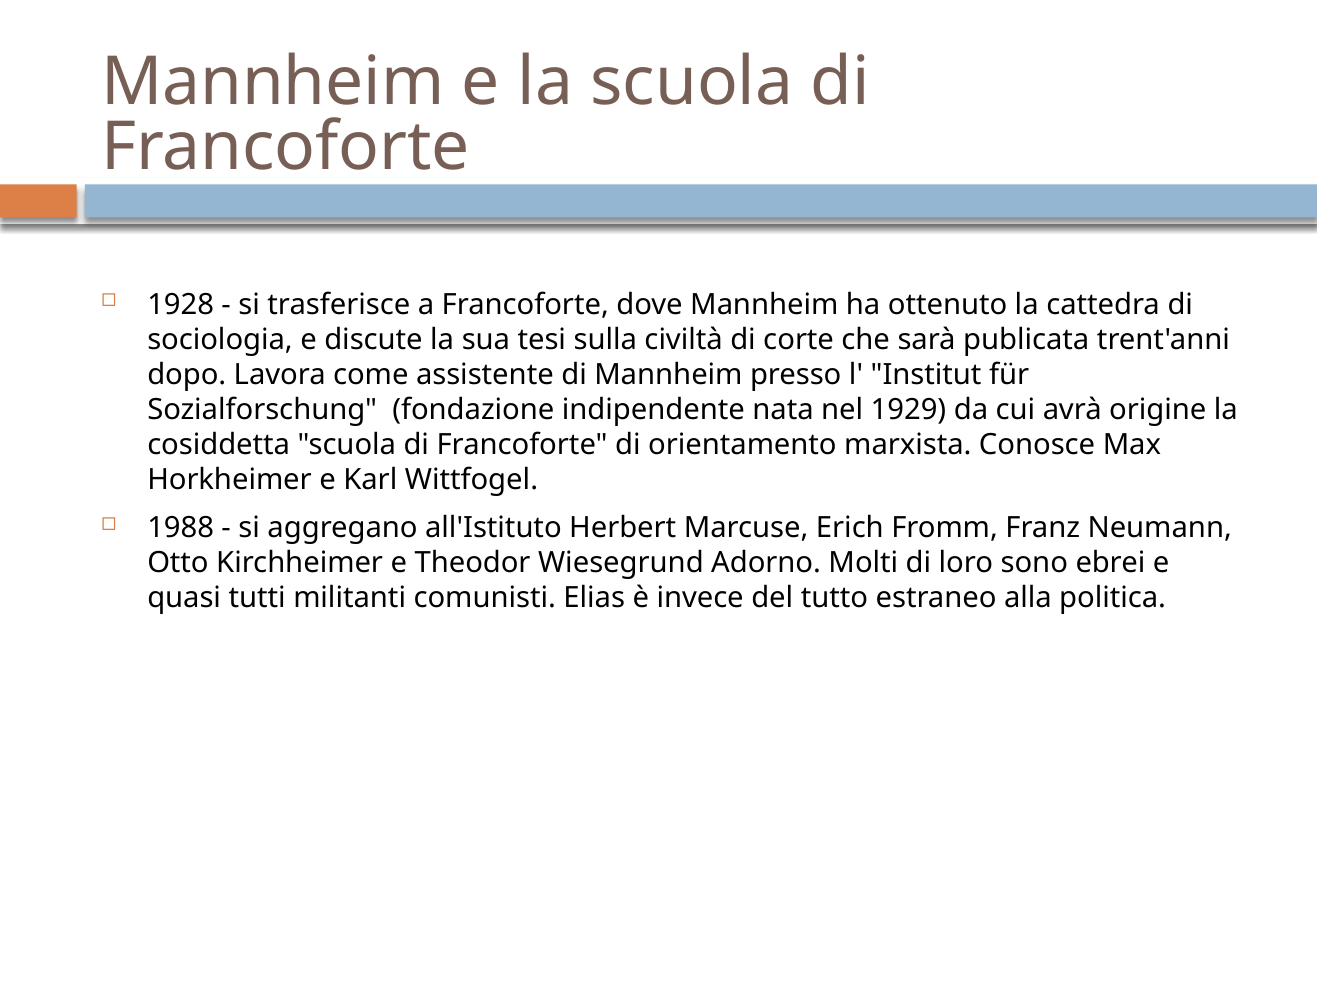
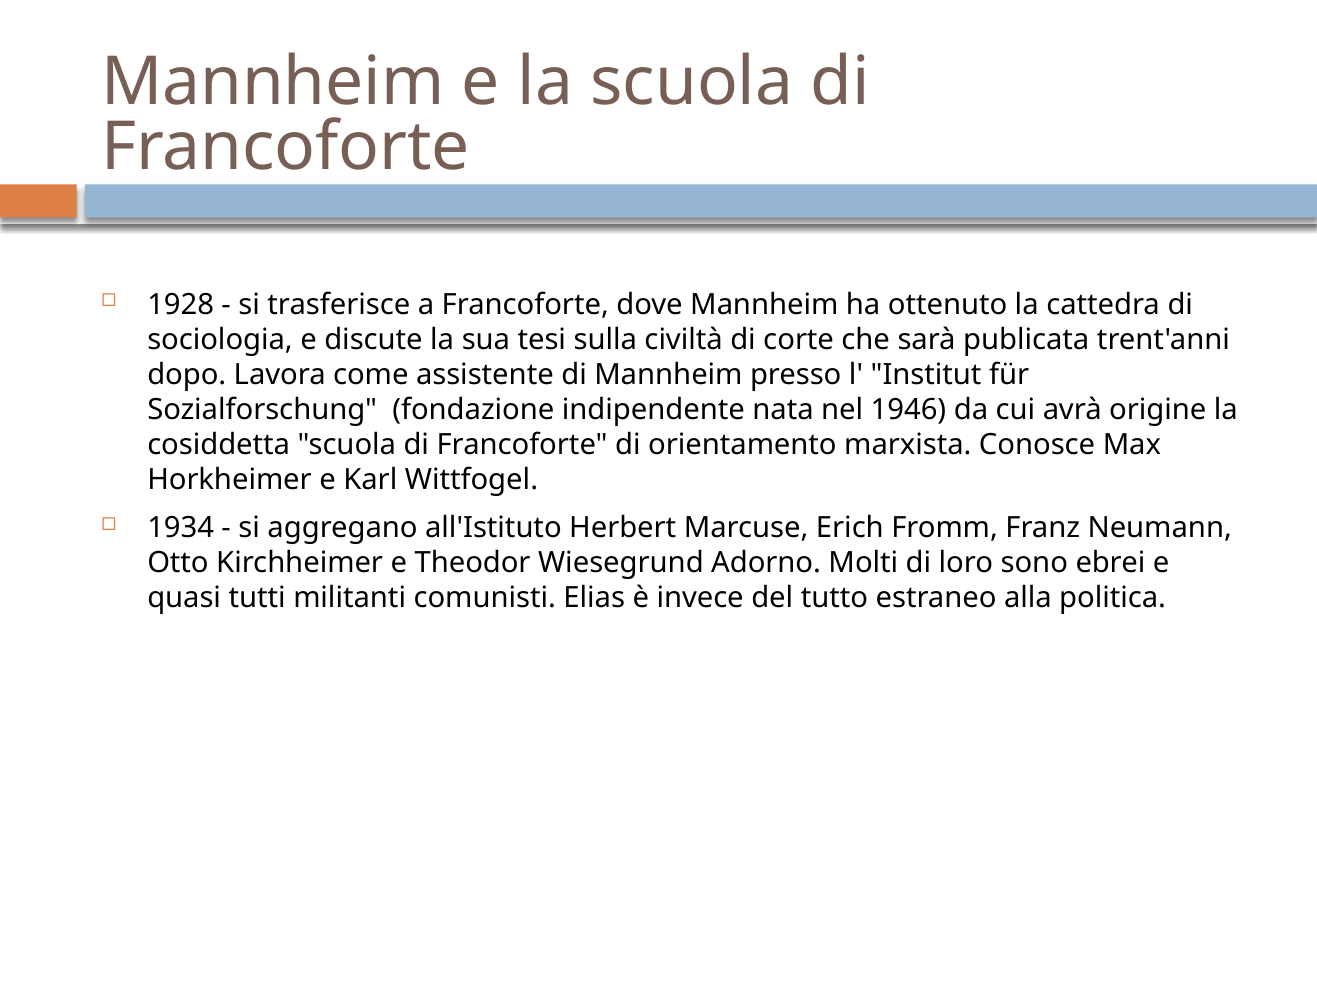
1929: 1929 -> 1946 (908, 410)
1988: 1988 -> 1934 (181, 528)
